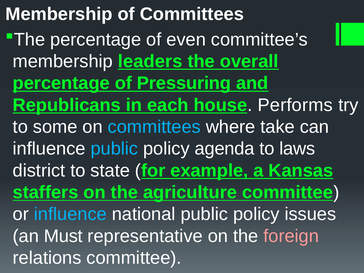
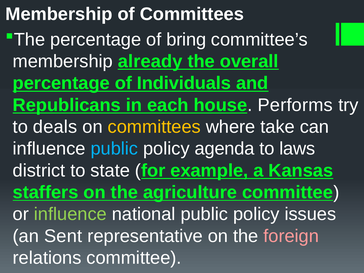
even: even -> bring (186, 39)
leaders: leaders -> already (150, 61)
Pressuring: Pressuring -> Individuals (184, 83)
some: some -> deals (55, 127)
committees colour: light blue -> yellow (154, 127)
influence colour: light blue -> light green (70, 214)
Must: Must -> Sent (63, 236)
